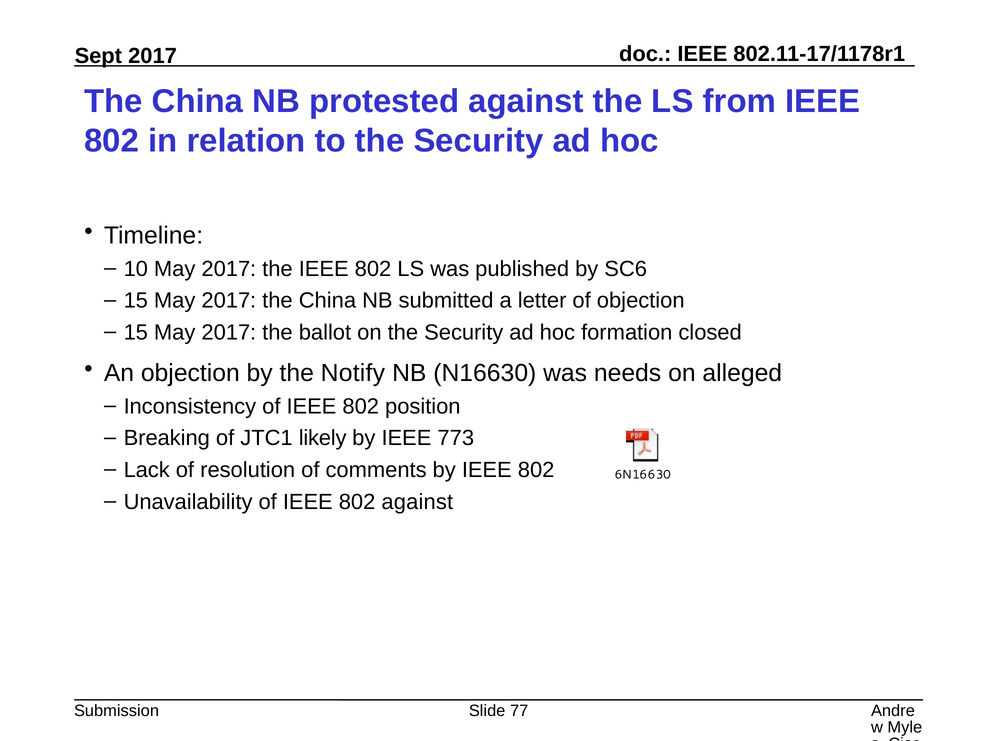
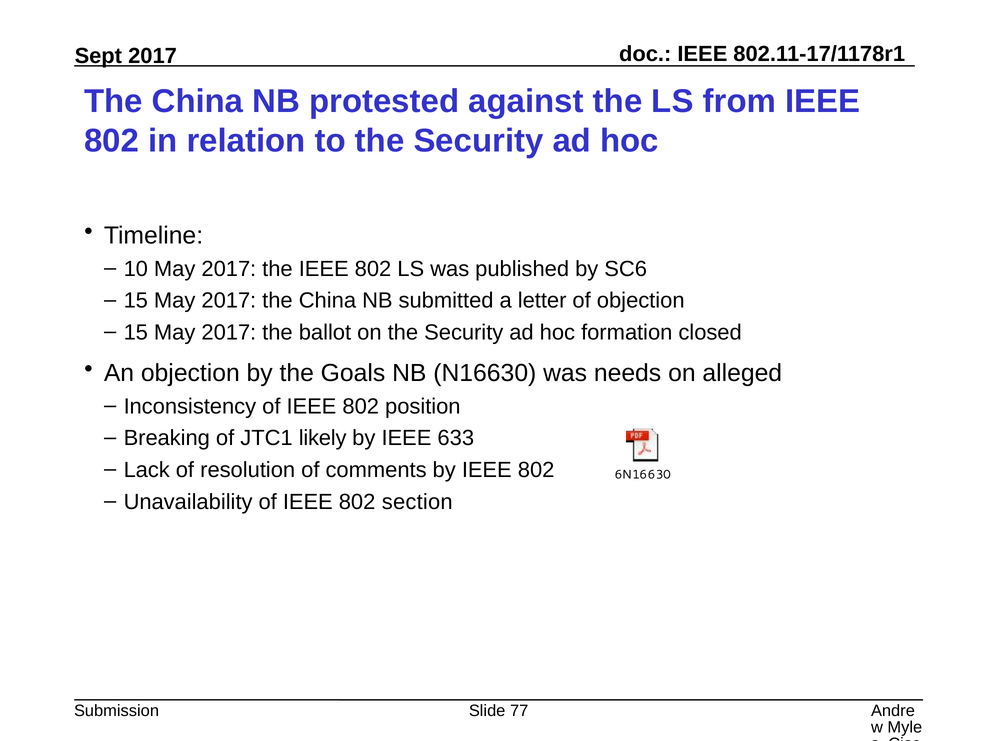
Notify: Notify -> Goals (353, 373)
773: 773 -> 633 (456, 439)
802 against: against -> section (417, 502)
